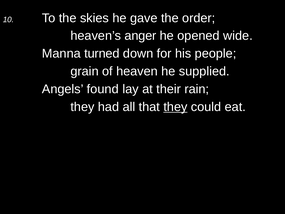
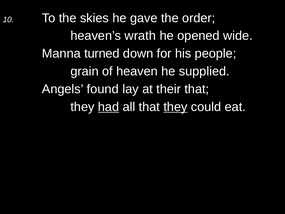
anger: anger -> wrath (140, 36)
their rain: rain -> that (197, 89)
had underline: none -> present (108, 107)
